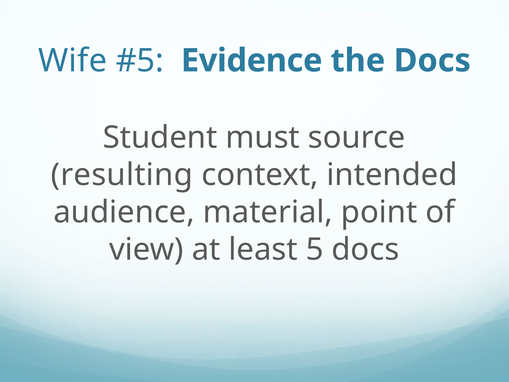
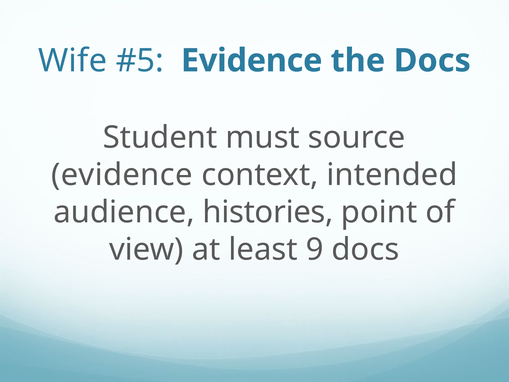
resulting: resulting -> evidence (122, 175)
material: material -> histories (268, 212)
5: 5 -> 9 (315, 249)
